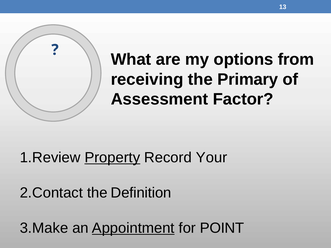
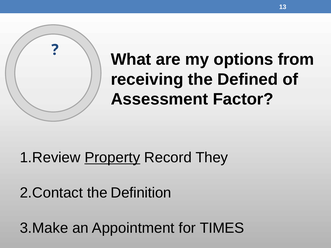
Primary: Primary -> Defined (248, 79)
Your: Your -> They (212, 158)
Appointment underline: present -> none (133, 228)
POINT: POINT -> TIMES (222, 228)
